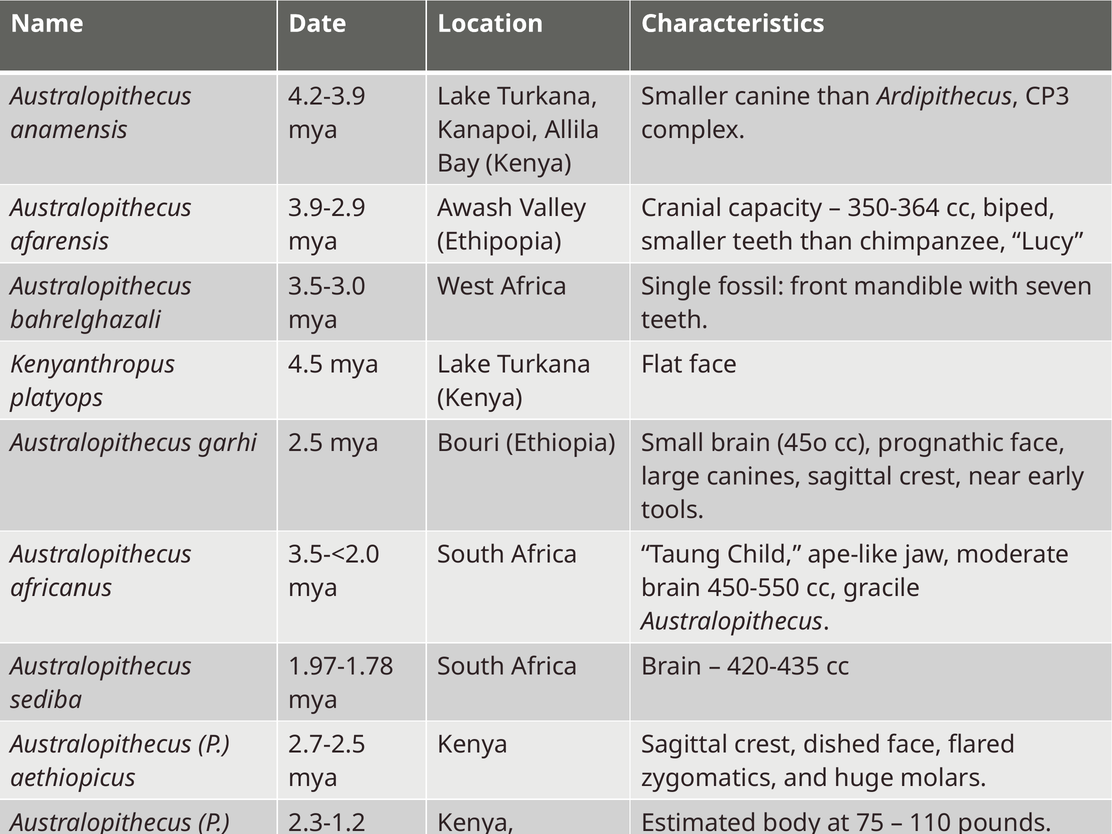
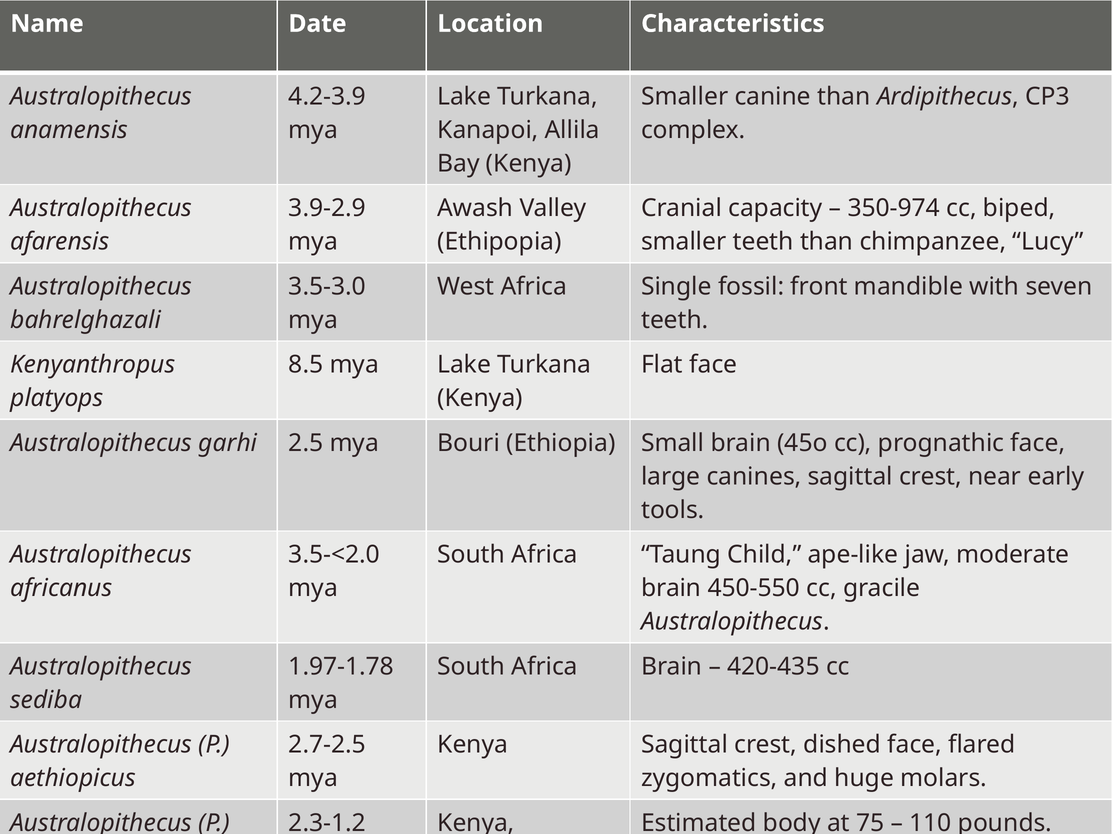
350-364: 350-364 -> 350-974 (894, 208)
4.5: 4.5 -> 8.5 (306, 365)
